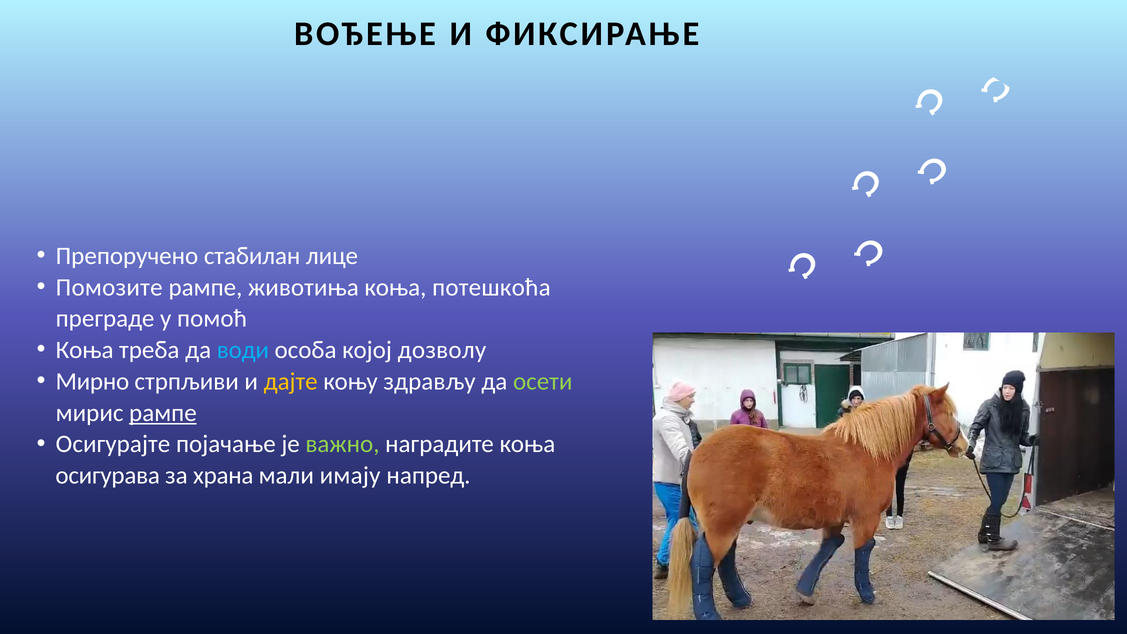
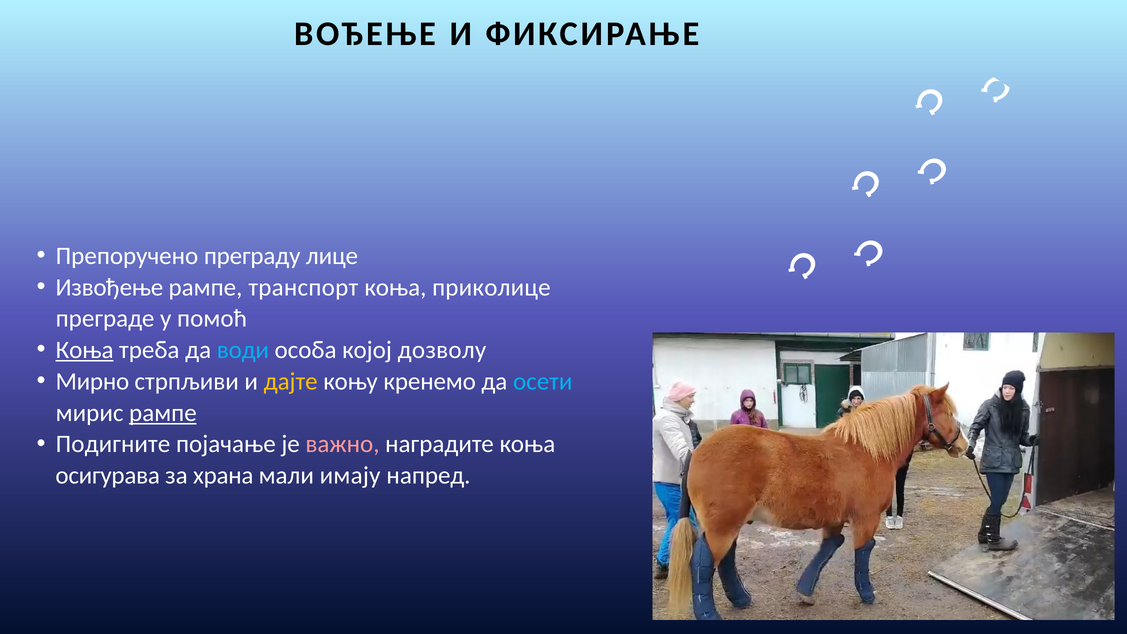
стабилан: стабилан -> преграду (252, 256)
Помозите: Помозите -> Извођење (109, 287)
животиња: животиња -> транспорт (303, 287)
потешкоћа: потешкоћа -> приколице (491, 287)
Коња underline: none -> present (85, 350)
здрављу: здрављу -> кренемо (430, 381)
осети colour: light green -> light blue (543, 381)
Осигурајте: Осигурајте -> Подигните (113, 444)
важно colour: light green -> pink (342, 444)
